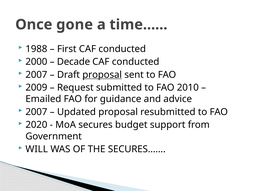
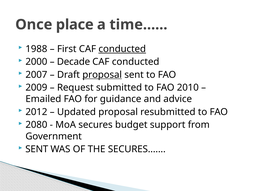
gone: gone -> place (75, 25)
conducted underline: none -> present (122, 49)
2007: 2007 -> 2012 (36, 112)
2020: 2020 -> 2080 (36, 125)
WILL: WILL -> SENT (37, 149)
